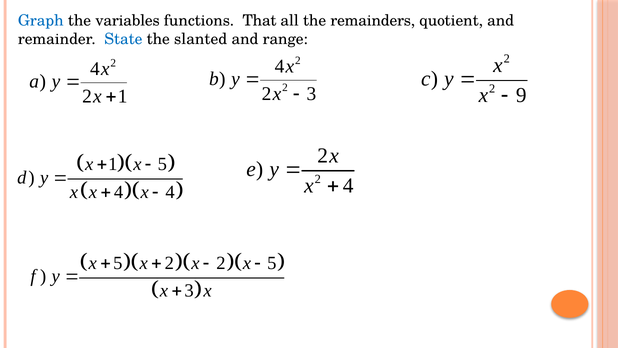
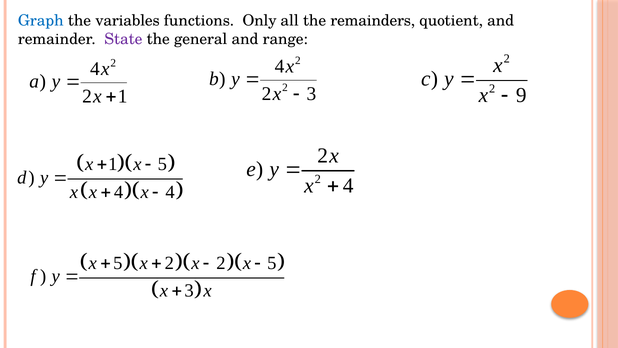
That: That -> Only (260, 21)
State colour: blue -> purple (123, 39)
slanted: slanted -> general (201, 39)
